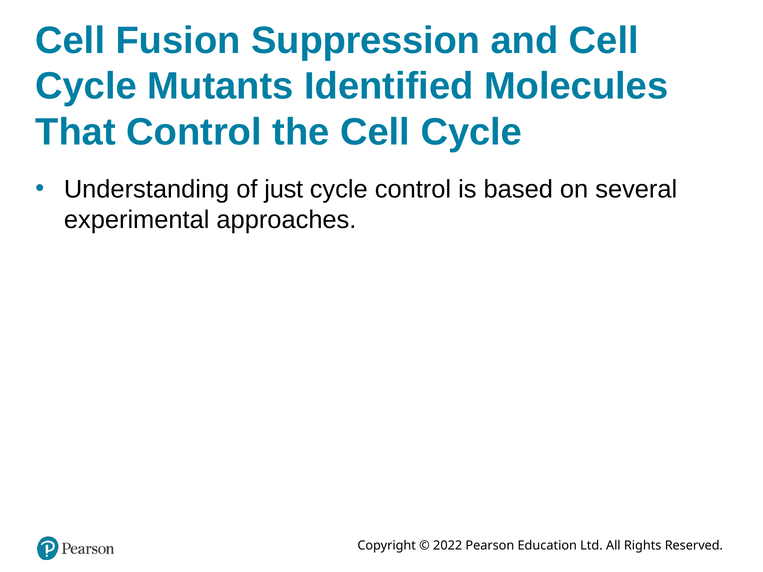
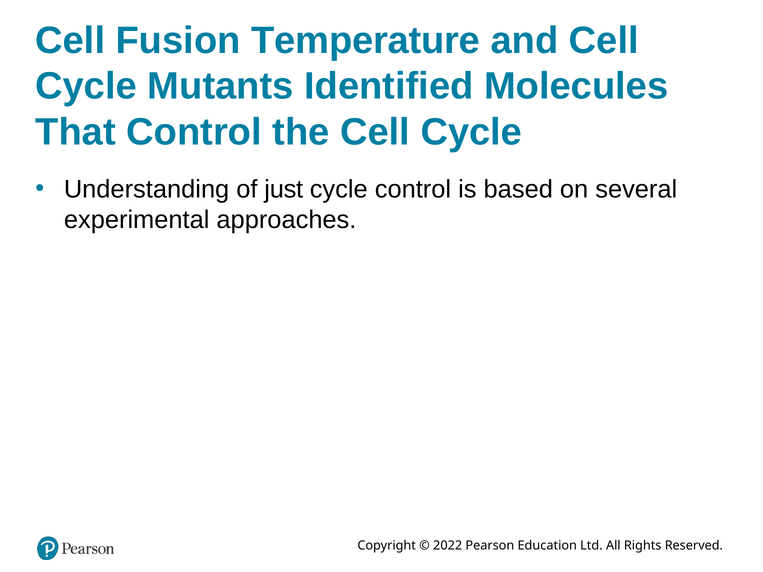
Suppression: Suppression -> Temperature (366, 41)
